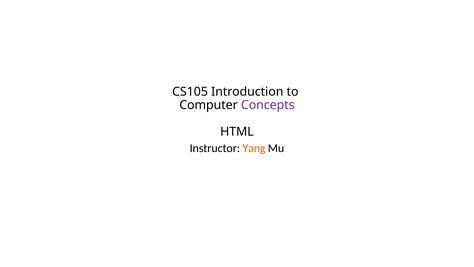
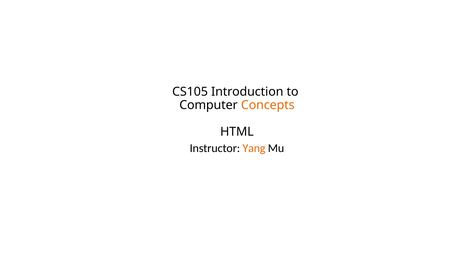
Concepts colour: purple -> orange (268, 105)
